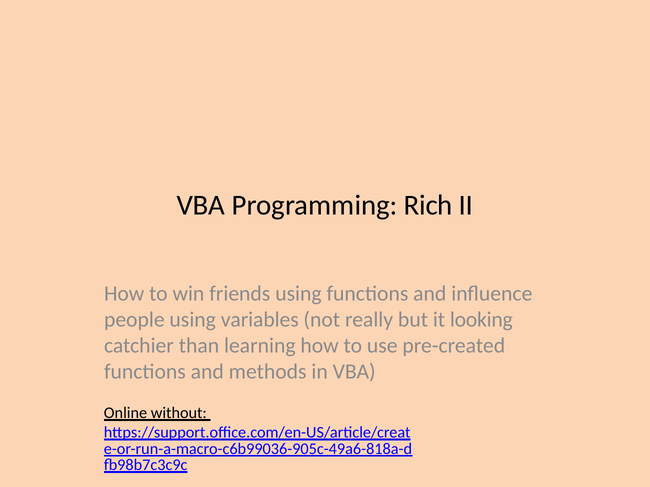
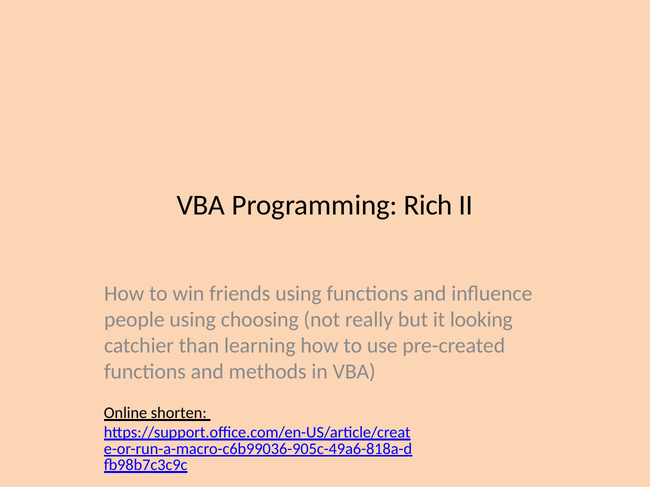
variables: variables -> choosing (260, 320)
without: without -> shorten (179, 413)
